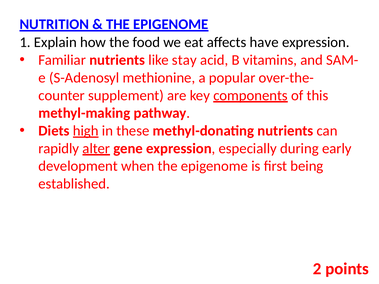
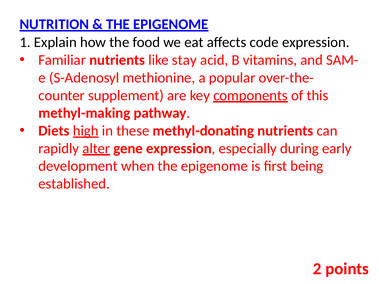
have: have -> code (264, 42)
